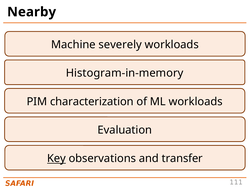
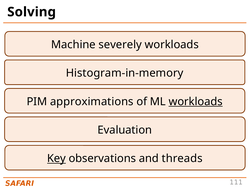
Nearby: Nearby -> Solving (32, 12)
characterization: characterization -> approximations (92, 101)
workloads underline: none -> present (196, 101)
transfer: transfer -> threads (182, 158)
